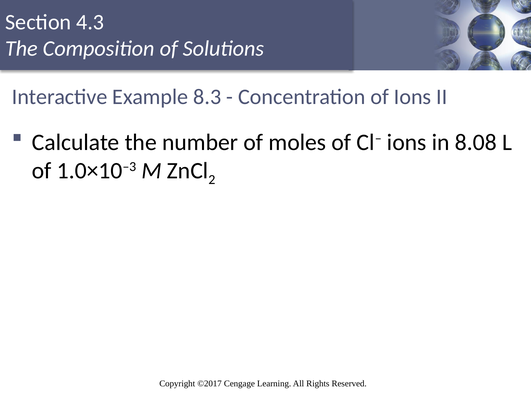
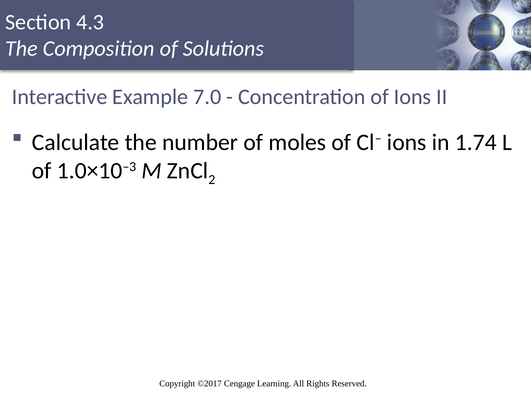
8.3: 8.3 -> 7.0 (207, 97)
8.08: 8.08 -> 1.74 (476, 142)
